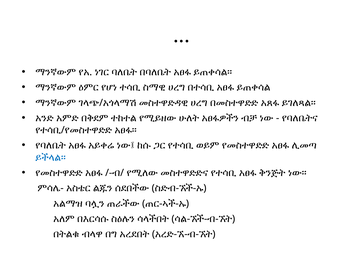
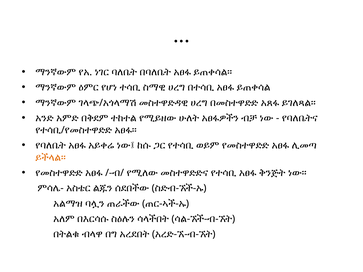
ይችላል፡፡ colour: blue -> orange (51, 158)
